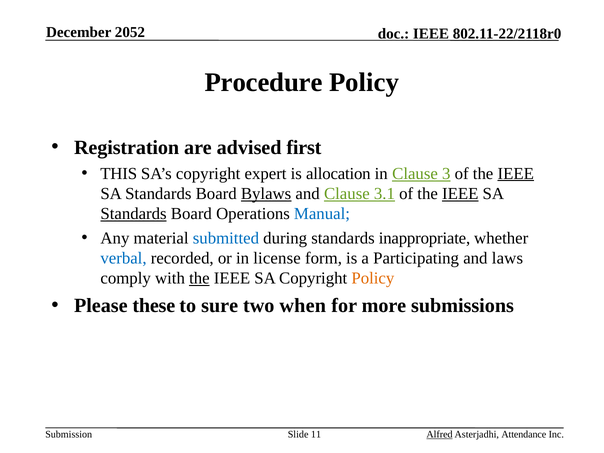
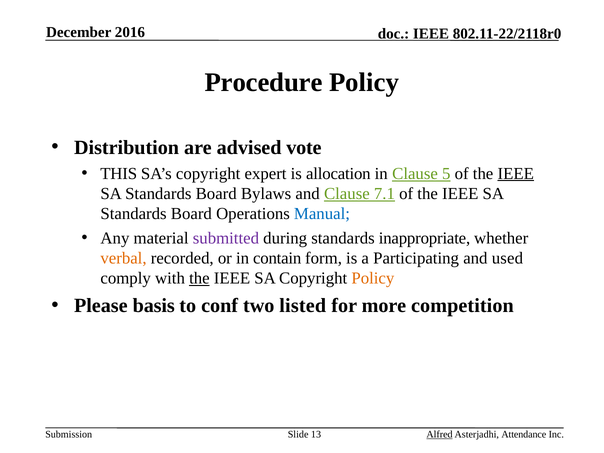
2052: 2052 -> 2016 (130, 32)
Registration: Registration -> Distribution (127, 147)
first: first -> vote (304, 147)
3: 3 -> 5 (446, 173)
Bylaws underline: present -> none (266, 194)
3.1: 3.1 -> 7.1 (384, 194)
IEEE underline: present -> none (460, 194)
Standards underline: present -> none (134, 214)
submitted colour: blue -> purple (226, 238)
verbal colour: blue -> orange (124, 258)
license: license -> contain (277, 258)
laws: laws -> used (507, 258)
these: these -> basis (154, 306)
sure: sure -> conf (220, 306)
when: when -> listed (303, 306)
submissions: submissions -> competition (462, 306)
11: 11 -> 13 (316, 434)
